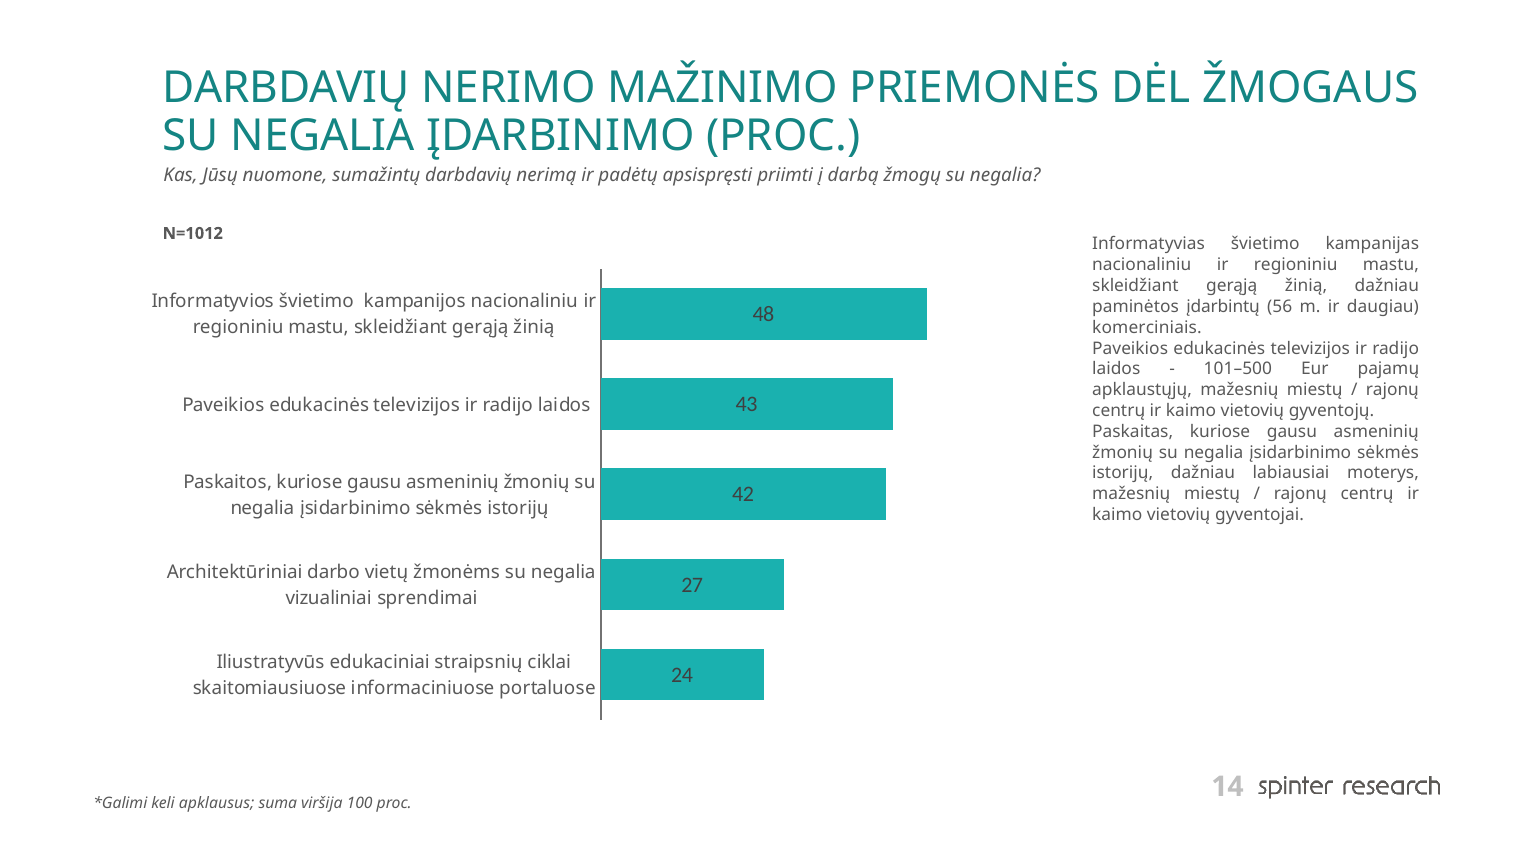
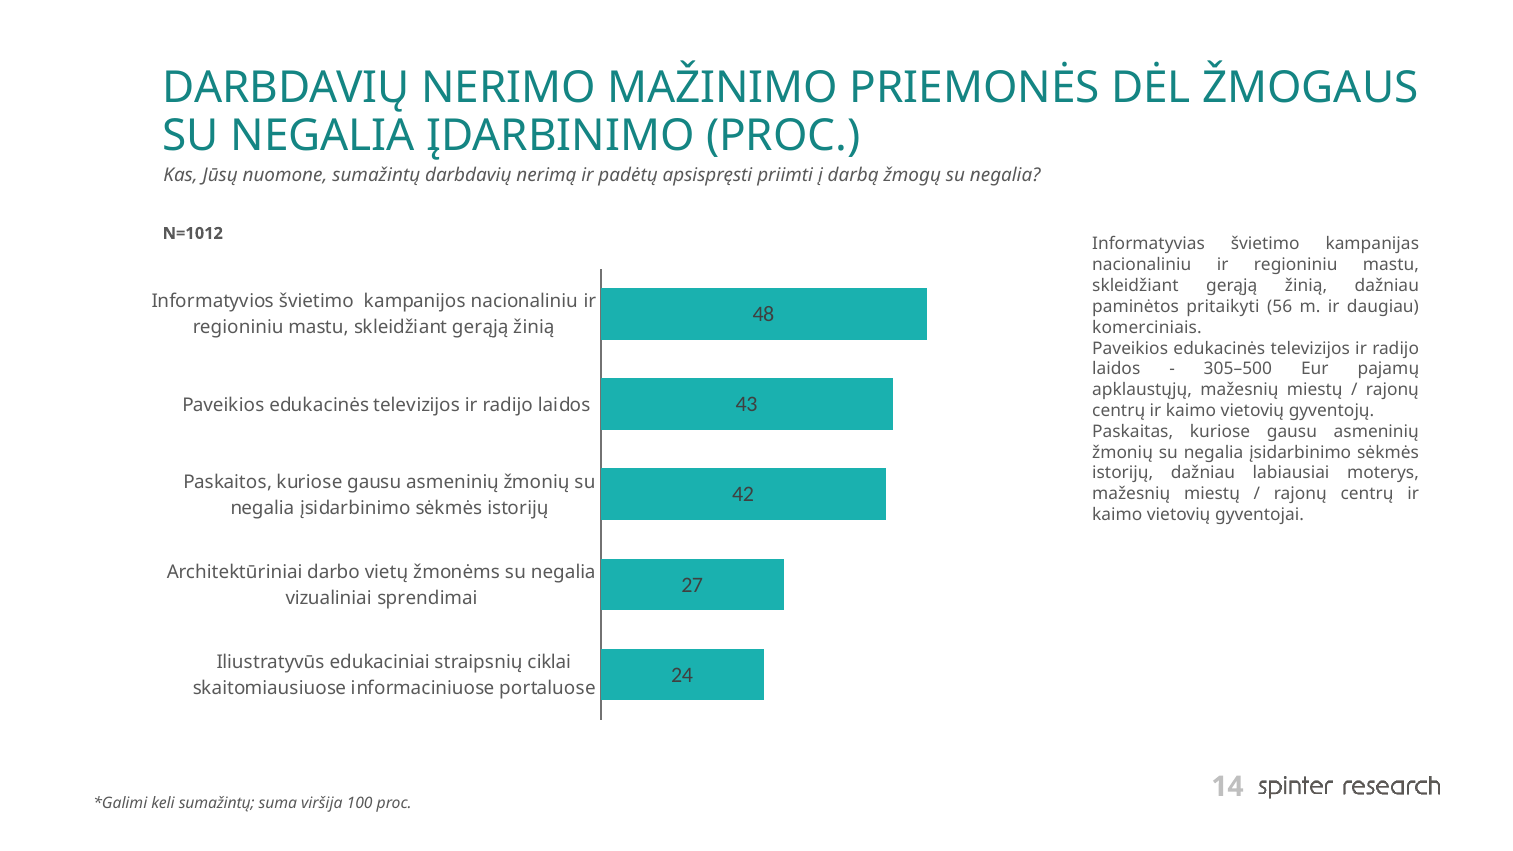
įdarbintų: įdarbintų -> pritaikyti (1223, 307)
101–500: 101–500 -> 305–500 (1238, 369)
keli apklausus: apklausus -> sumažintų (217, 803)
